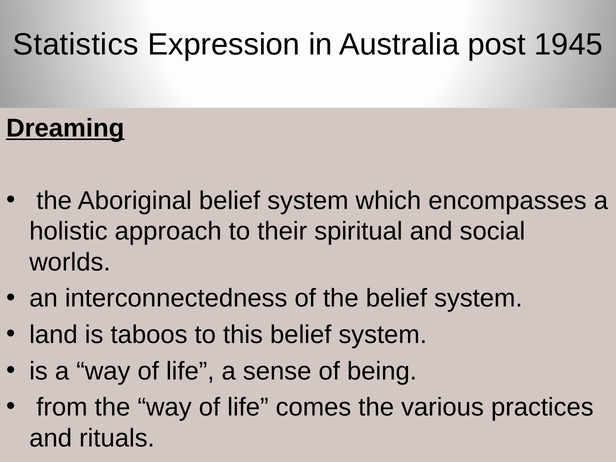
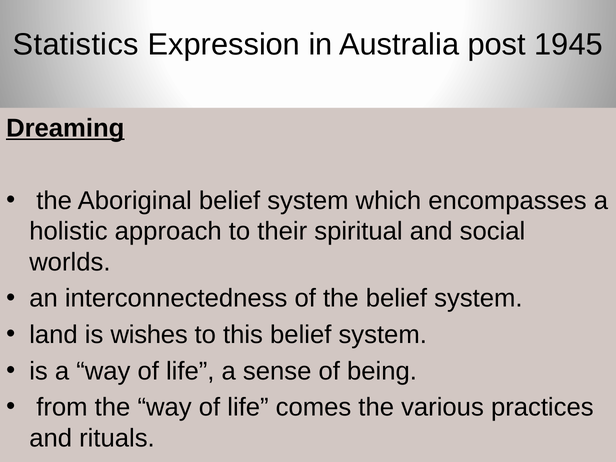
taboos: taboos -> wishes (149, 335)
